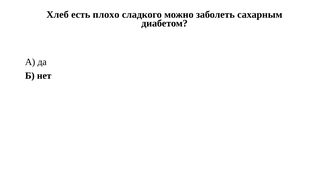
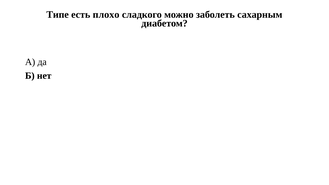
Хлеб: Хлеб -> Типе (58, 15)
